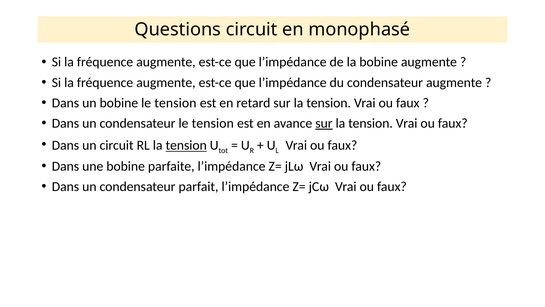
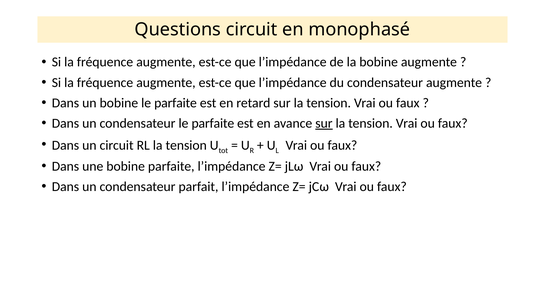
bobine le tension: tension -> parfaite (176, 103)
condensateur le tension: tension -> parfaite (213, 123)
tension underline: present -> none (186, 145)
